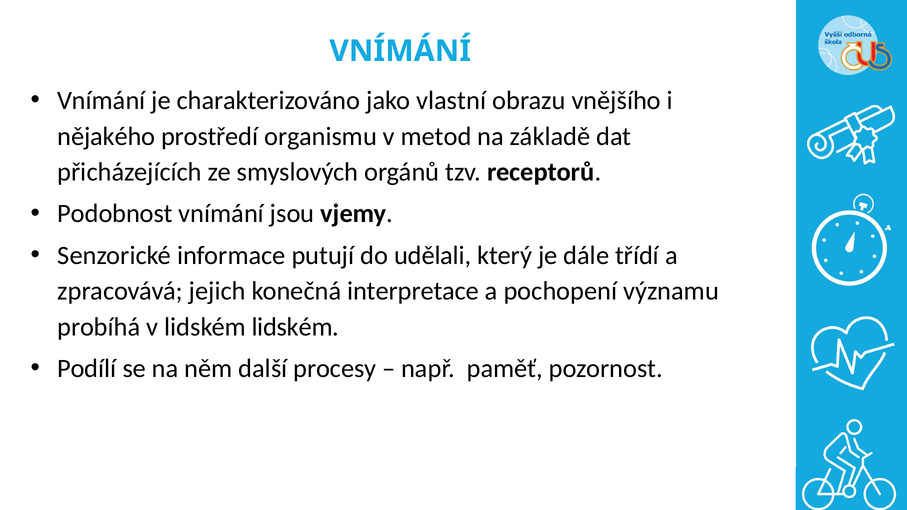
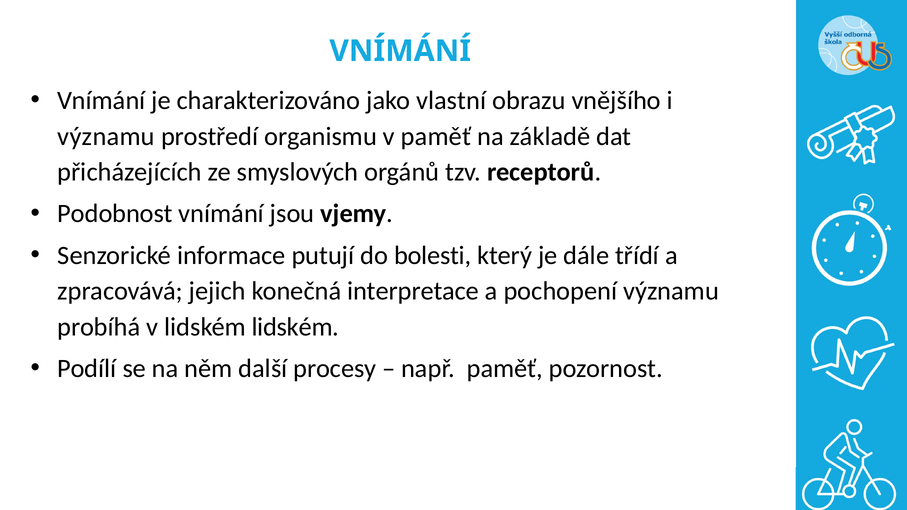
nějakého: nějakého -> významu (106, 136)
v metod: metod -> paměť (436, 136)
udělali: udělali -> bolesti (433, 255)
